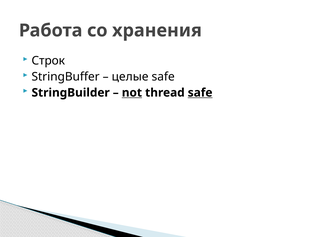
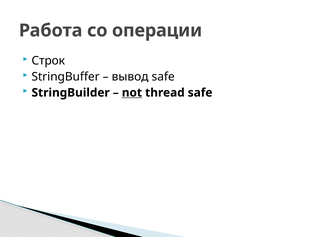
хранения: хранения -> операции (157, 30)
целые: целые -> вывод (130, 77)
safe underline: present -> none (200, 93)
